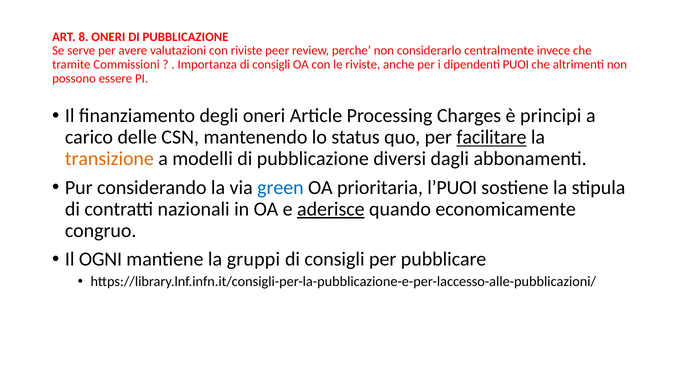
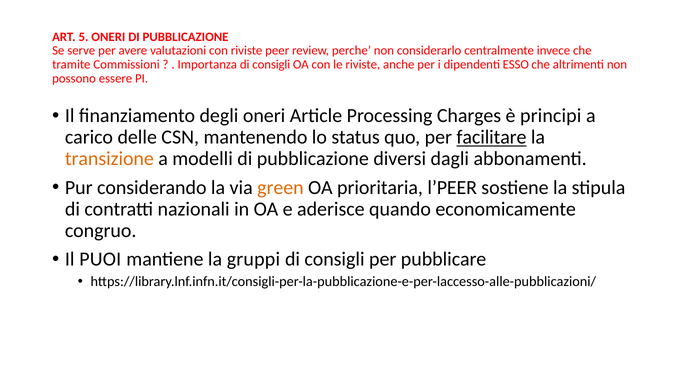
8: 8 -> 5 (84, 37)
PUOI: PUOI -> ESSO (516, 64)
green colour: blue -> orange (280, 187)
l’PUOI: l’PUOI -> l’PEER (452, 187)
aderisce underline: present -> none (331, 209)
OGNI: OGNI -> PUOI (100, 259)
